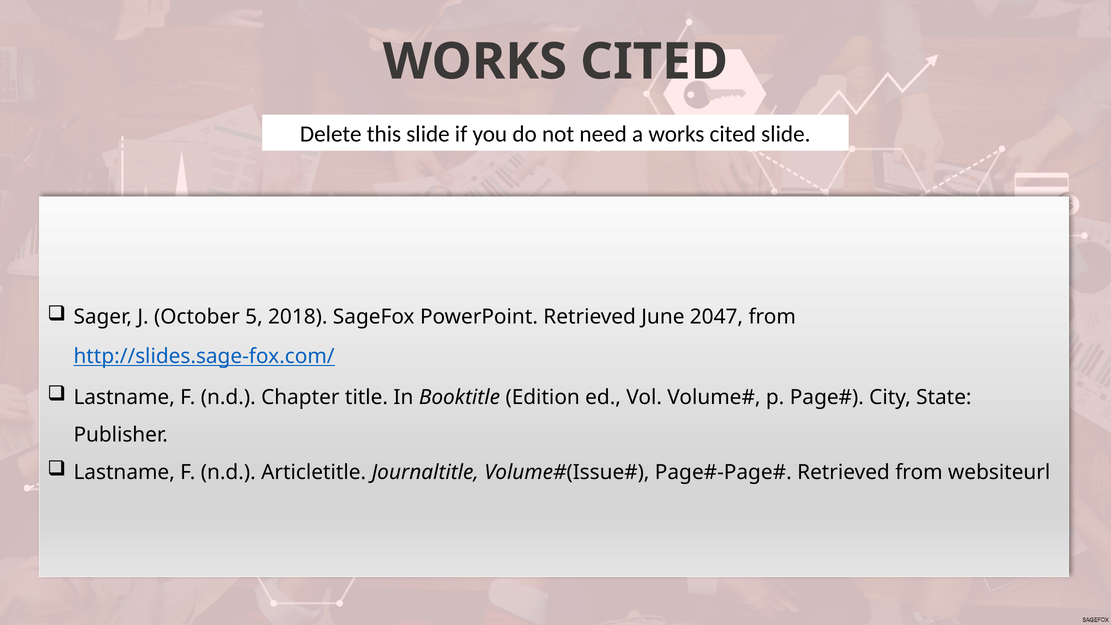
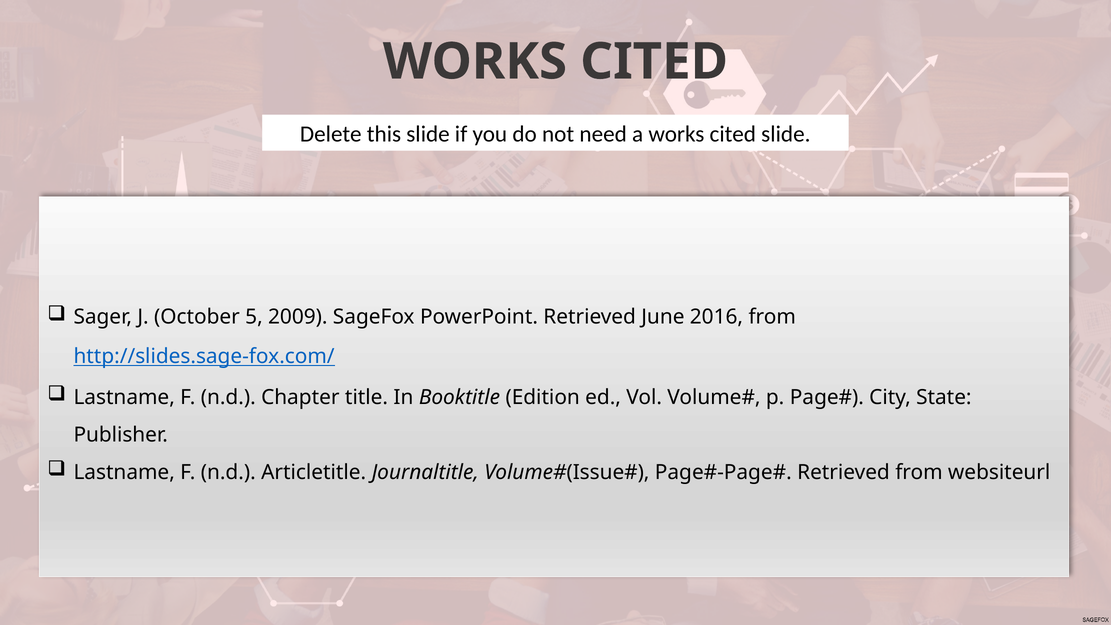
2018: 2018 -> 2009 (298, 317)
2047: 2047 -> 2016 (716, 317)
